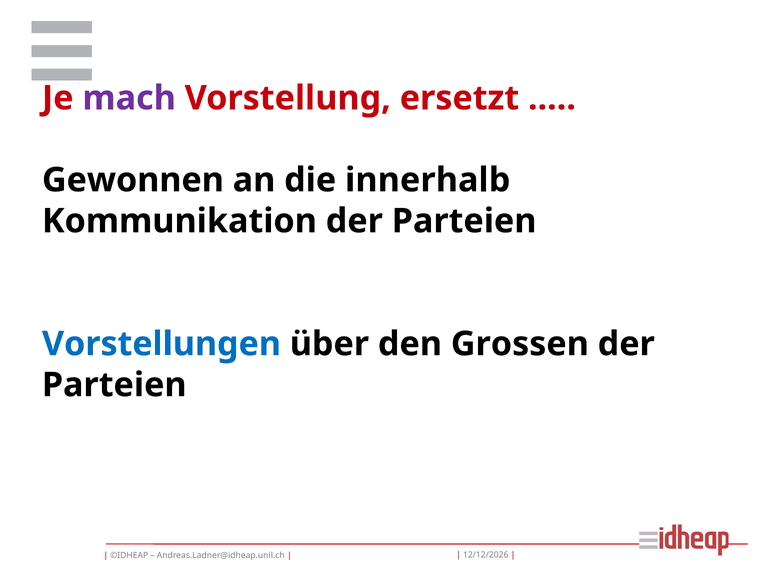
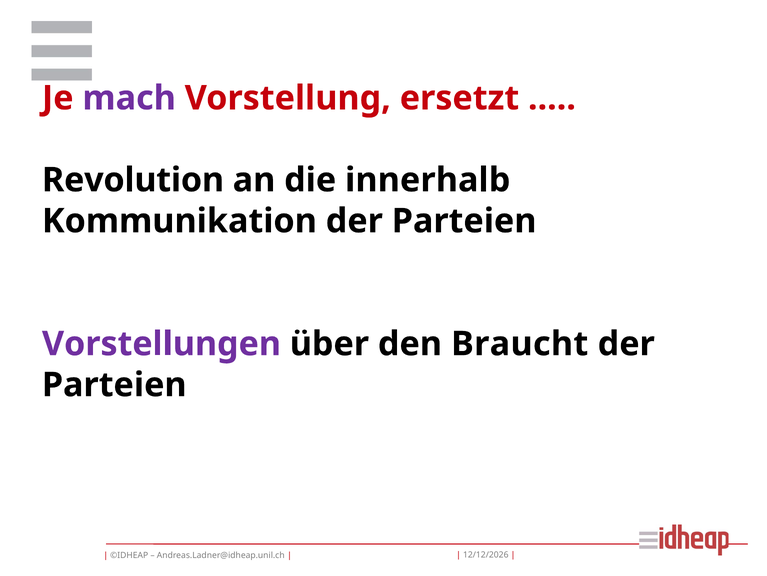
Gewonnen: Gewonnen -> Revolution (133, 180)
Vorstellungen colour: blue -> purple (161, 344)
Grossen: Grossen -> Braucht (520, 344)
